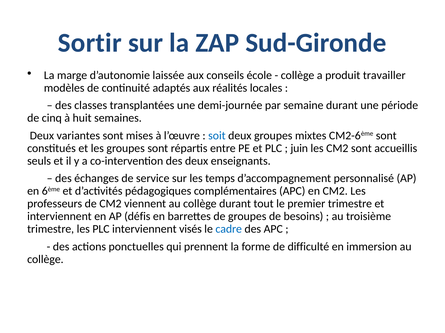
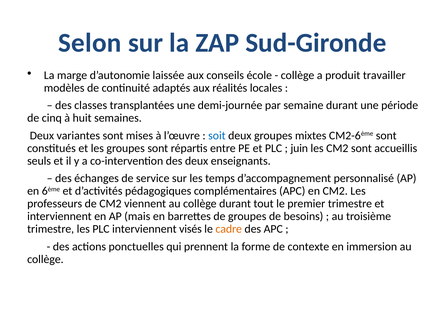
Sortir: Sortir -> Selon (90, 43)
défis: défis -> mais (137, 217)
cadre colour: blue -> orange (229, 230)
difficulté: difficulté -> contexte (308, 247)
